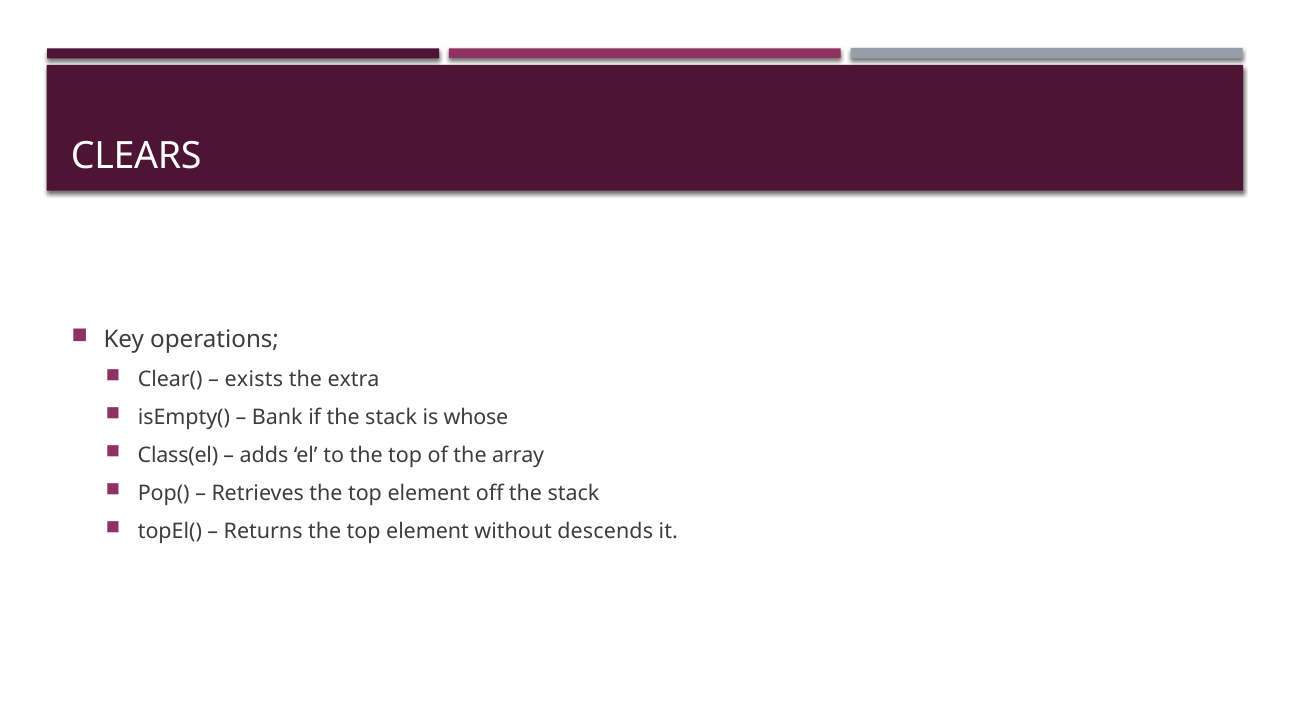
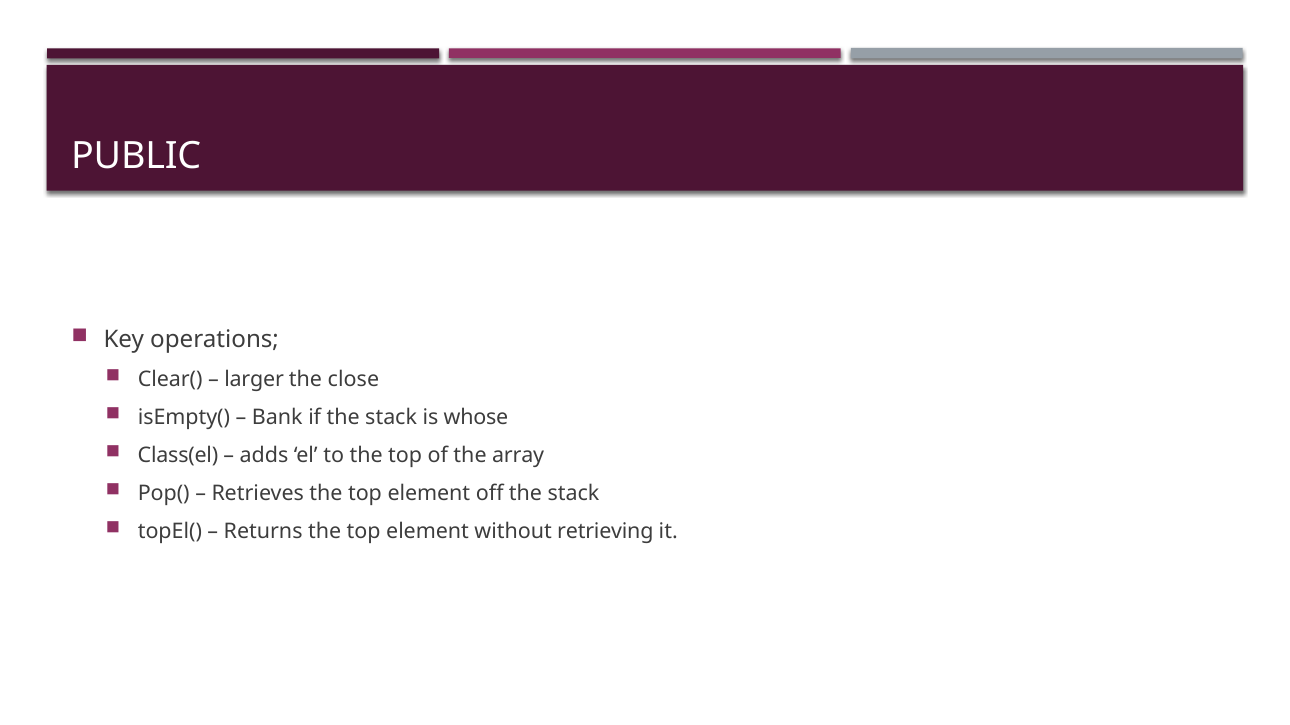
CLEARS: CLEARS -> PUBLIC (136, 157)
exists: exists -> larger (254, 379)
extra: extra -> close (353, 379)
descends: descends -> retrieving (605, 532)
